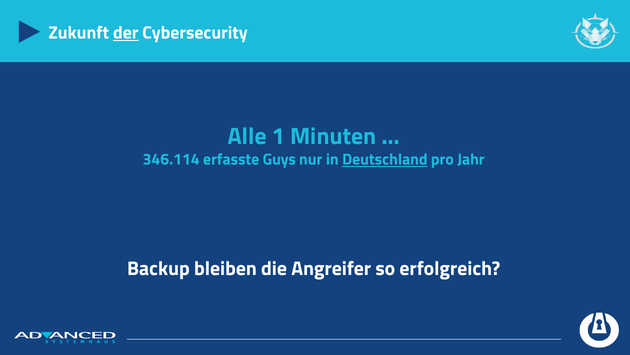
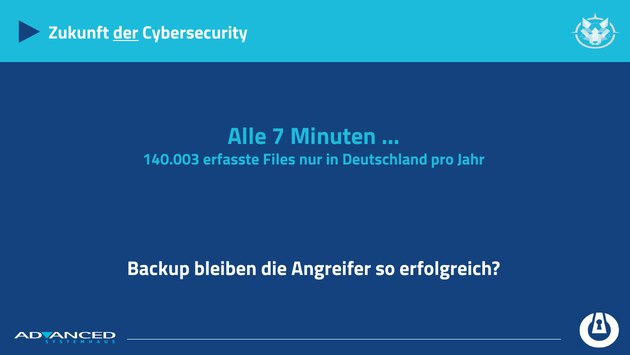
1: 1 -> 7 (278, 136)
346.114: 346.114 -> 140.003 (171, 159)
Guys: Guys -> Files (279, 159)
Deutschland underline: present -> none (385, 159)
